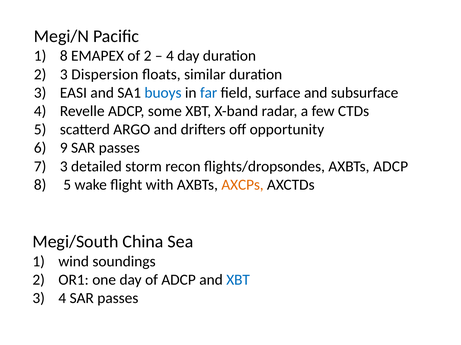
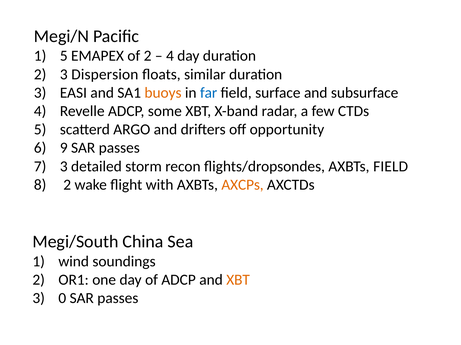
1 8: 8 -> 5 (64, 56)
buoys colour: blue -> orange (163, 93)
AXBTs ADCP: ADCP -> FIELD (391, 167)
5: 5 -> 2 (67, 185)
XBT colour: blue -> orange (238, 280)
3 4: 4 -> 0 (62, 299)
